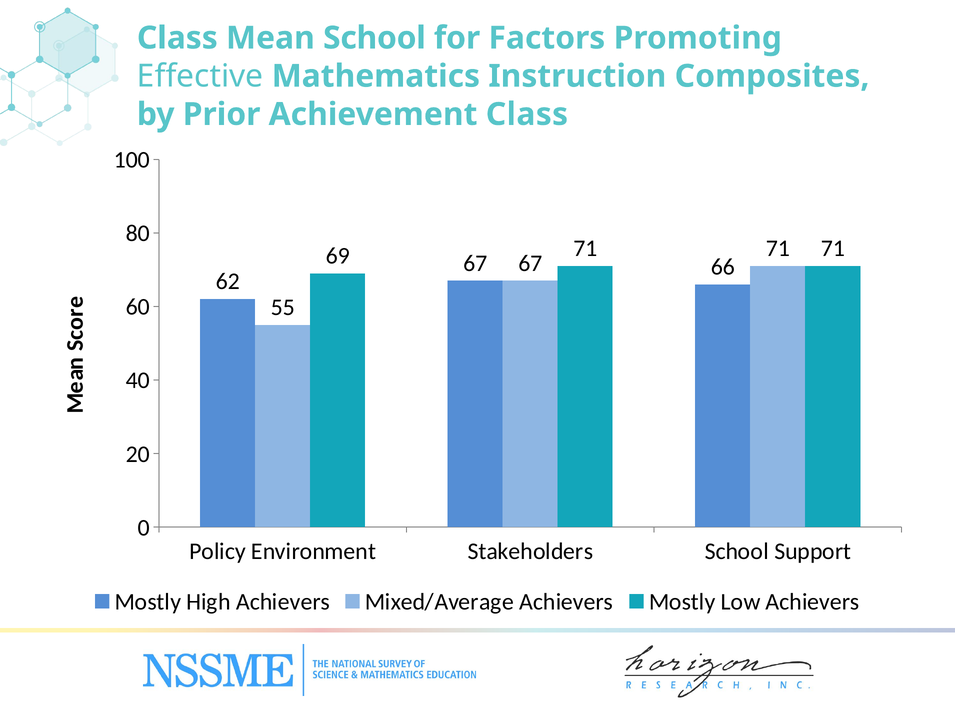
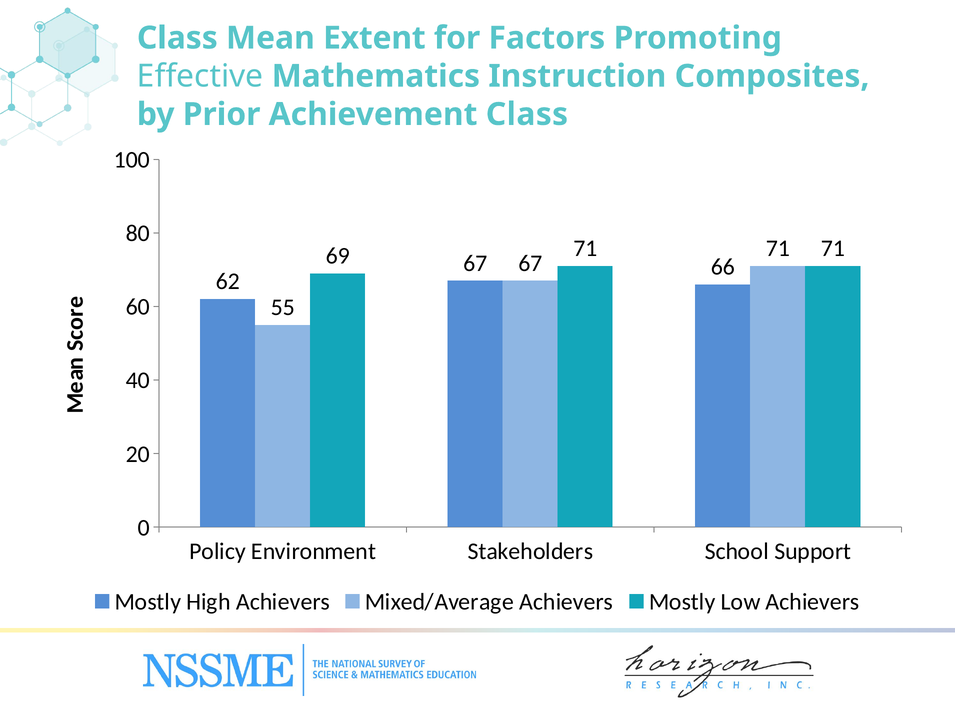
School: School -> Extent (374, 38)
